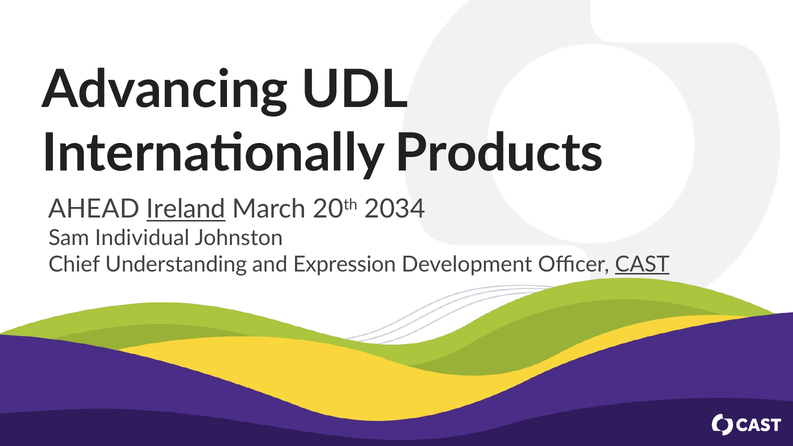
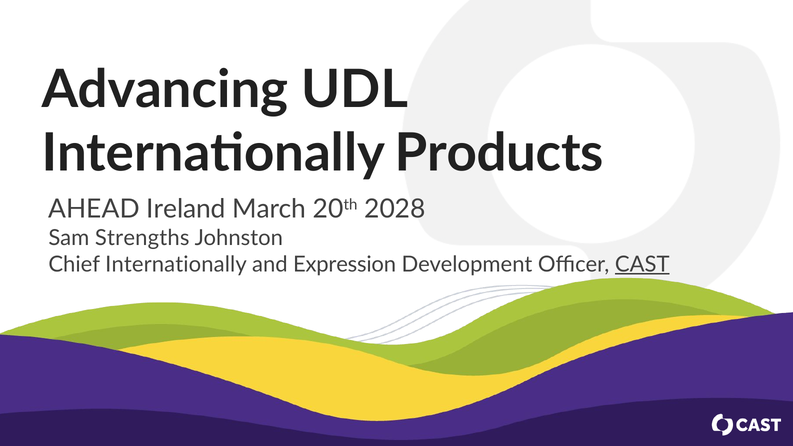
Ireland underline: present -> none (186, 209)
2034: 2034 -> 2028 (395, 209)
Individual: Individual -> Strengths (142, 238)
Chief Understanding: Understanding -> Internationally (176, 264)
